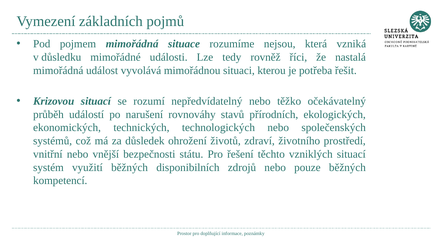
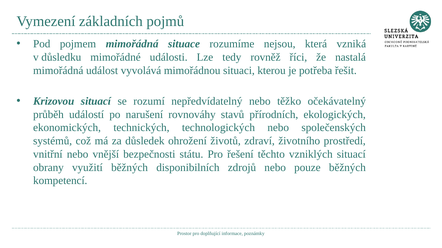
systém: systém -> obrany (48, 168)
